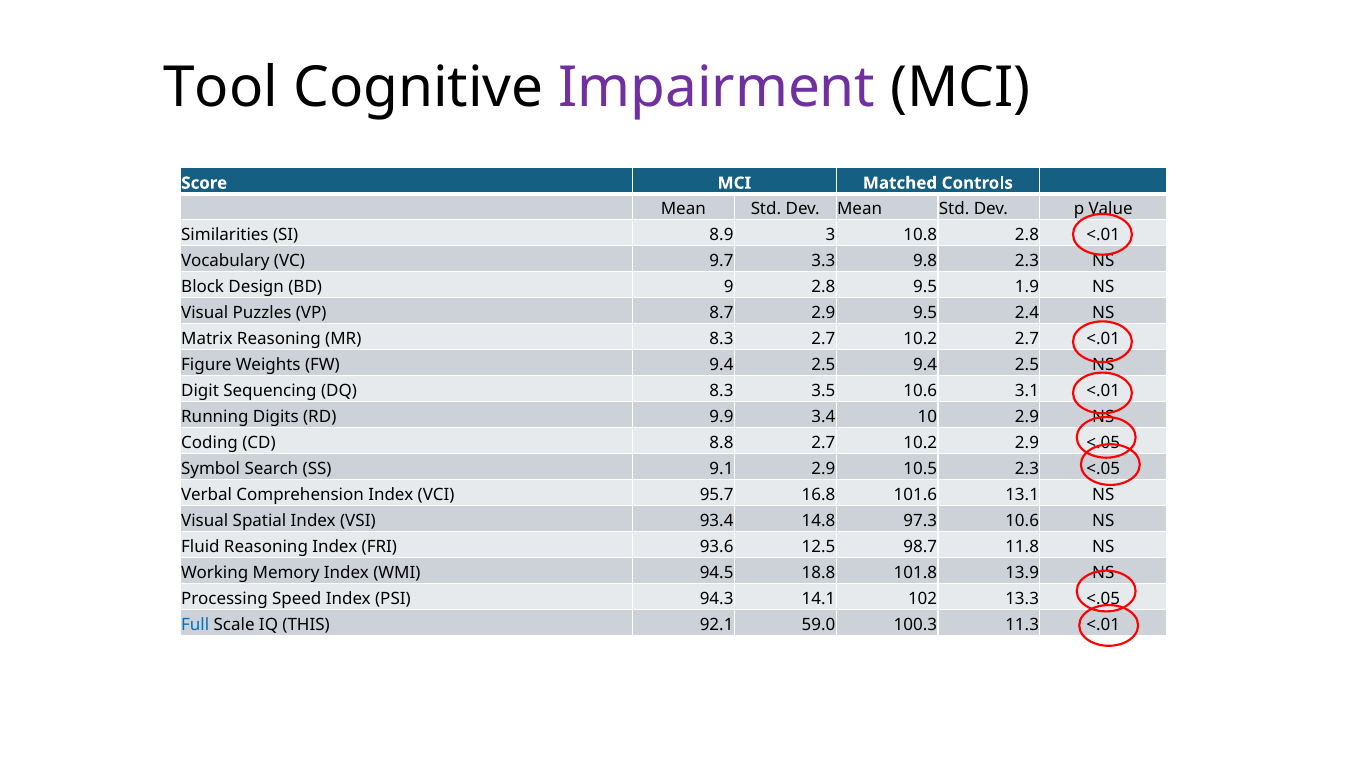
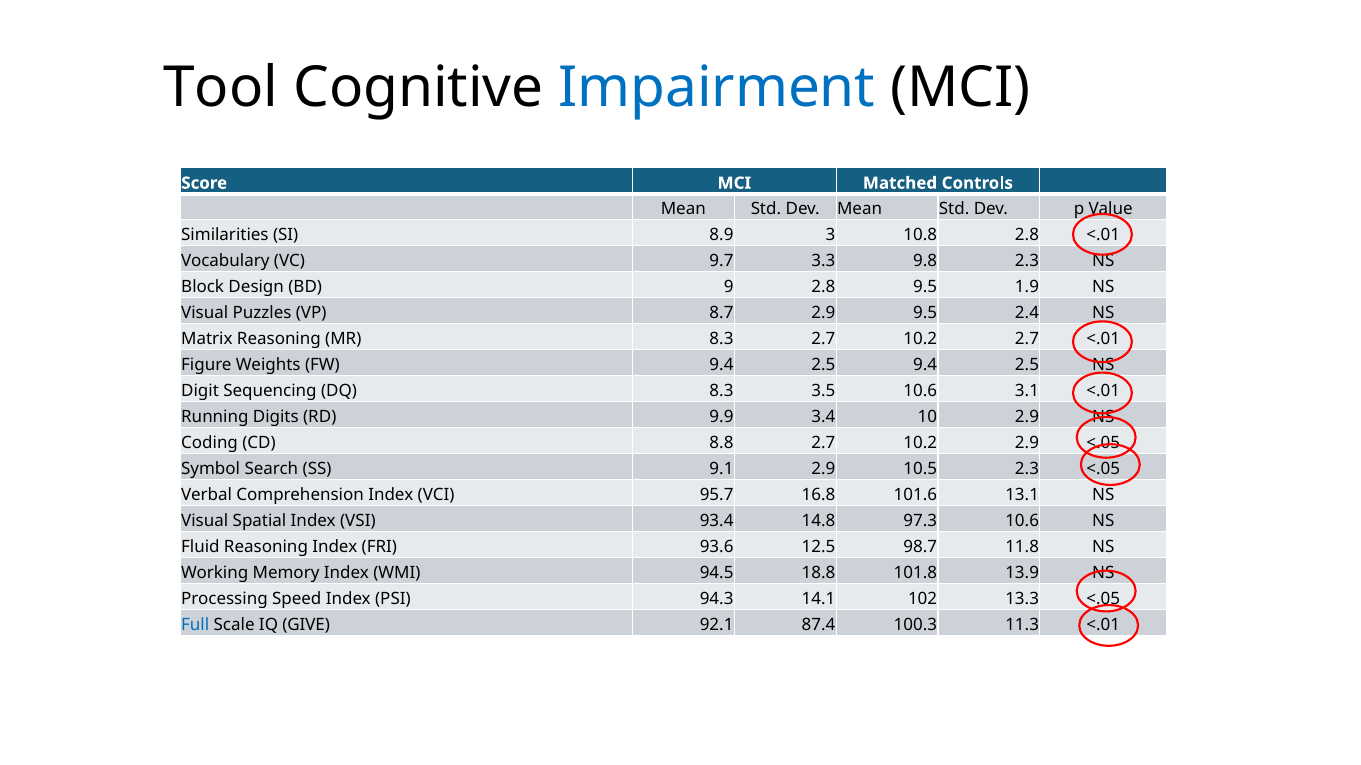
Impairment colour: purple -> blue (717, 88)
THIS: THIS -> GIVE (306, 625)
59.0: 59.0 -> 87.4 (818, 625)
